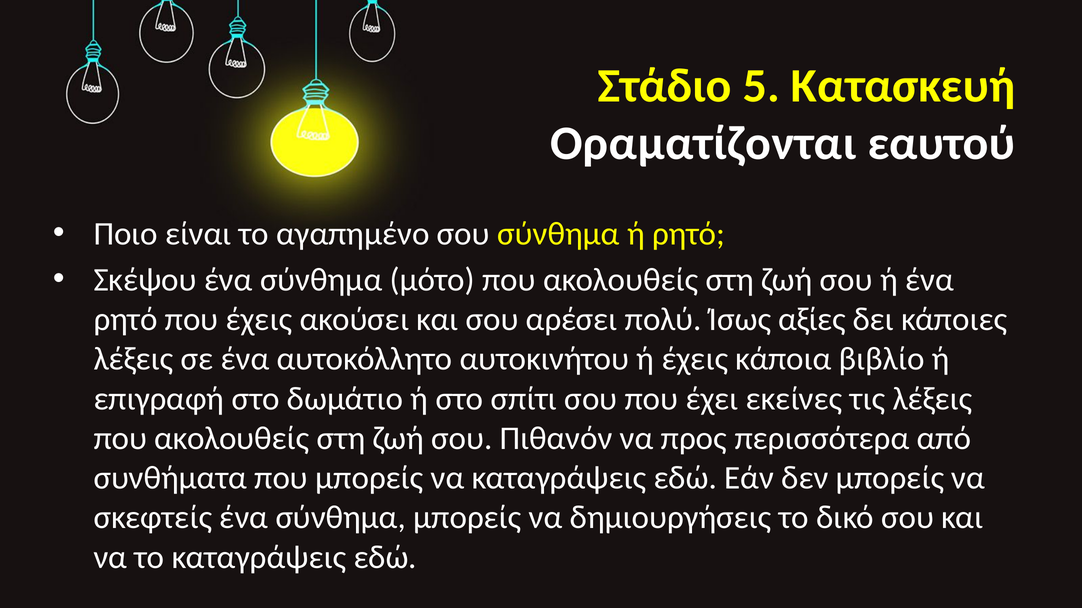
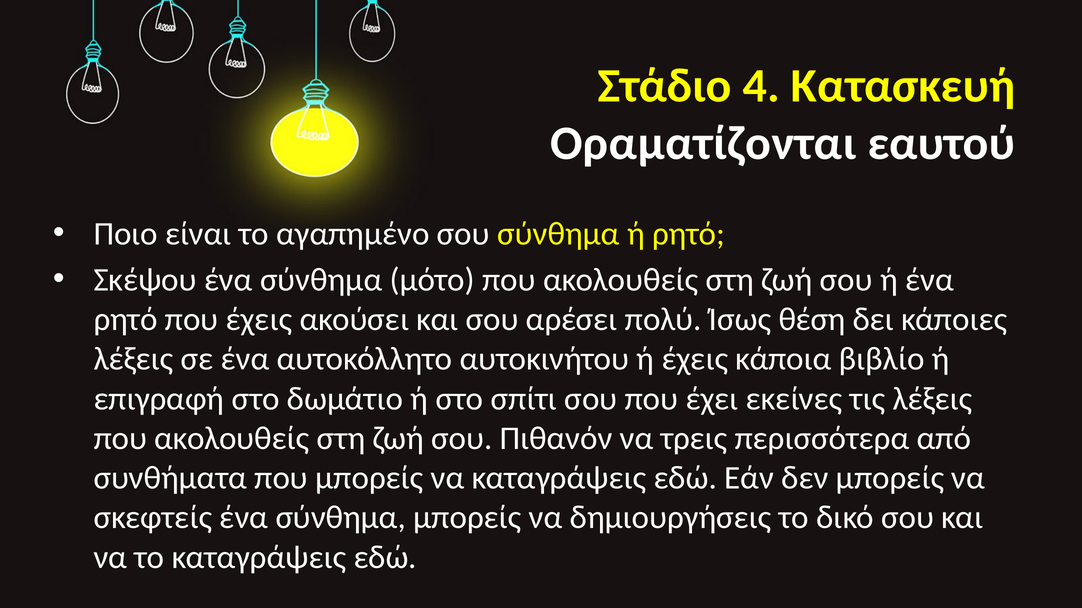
5: 5 -> 4 (761, 86)
αξίες: αξίες -> θέση (812, 320)
προς: προς -> τρεις (694, 439)
